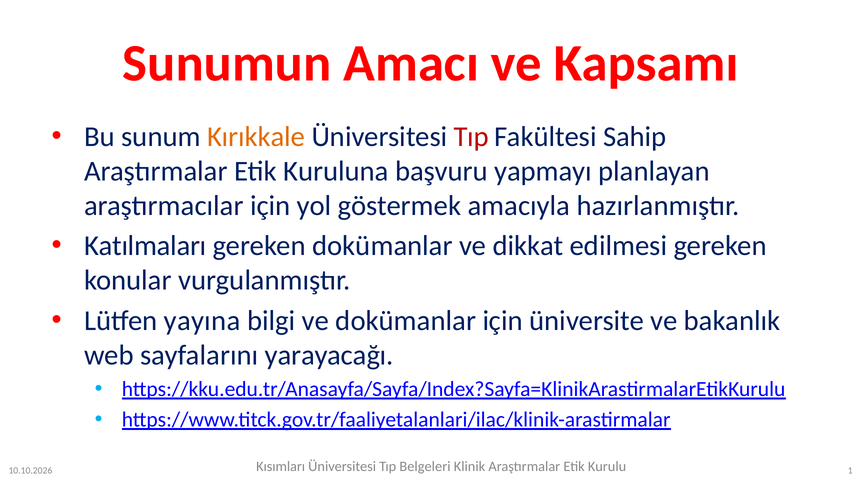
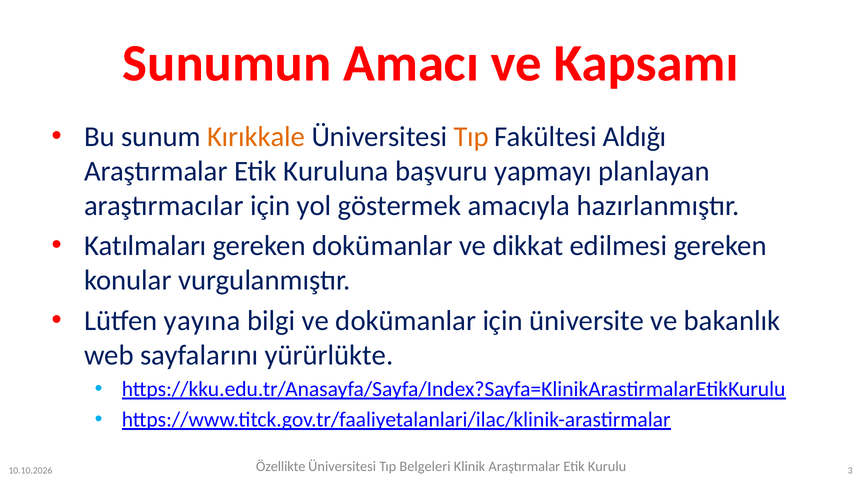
Tıp colour: red -> orange (471, 137)
Sahip: Sahip -> Aldığı (635, 137)
yarayacağı: yarayacağı -> yürürlükte (329, 355)
Kısımları: Kısımları -> Özellikte (281, 467)
1: 1 -> 3 (850, 471)
